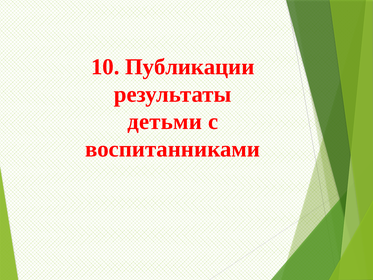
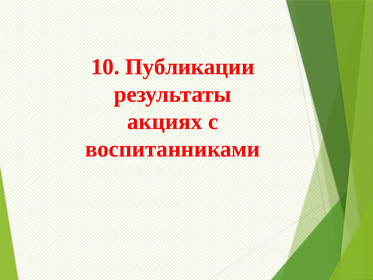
детьми: детьми -> акциях (165, 122)
